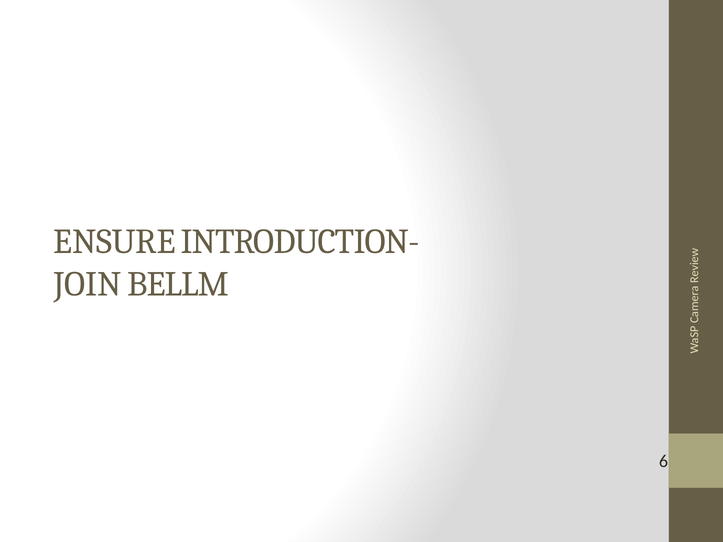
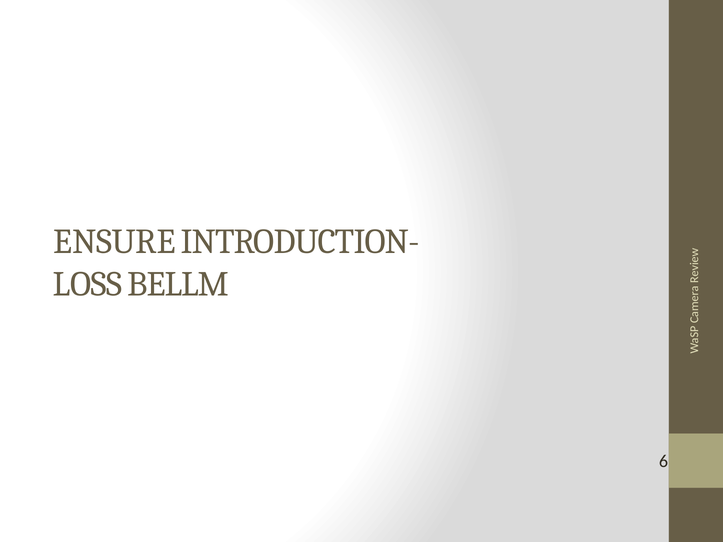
JOIN: JOIN -> LOSS (88, 284)
